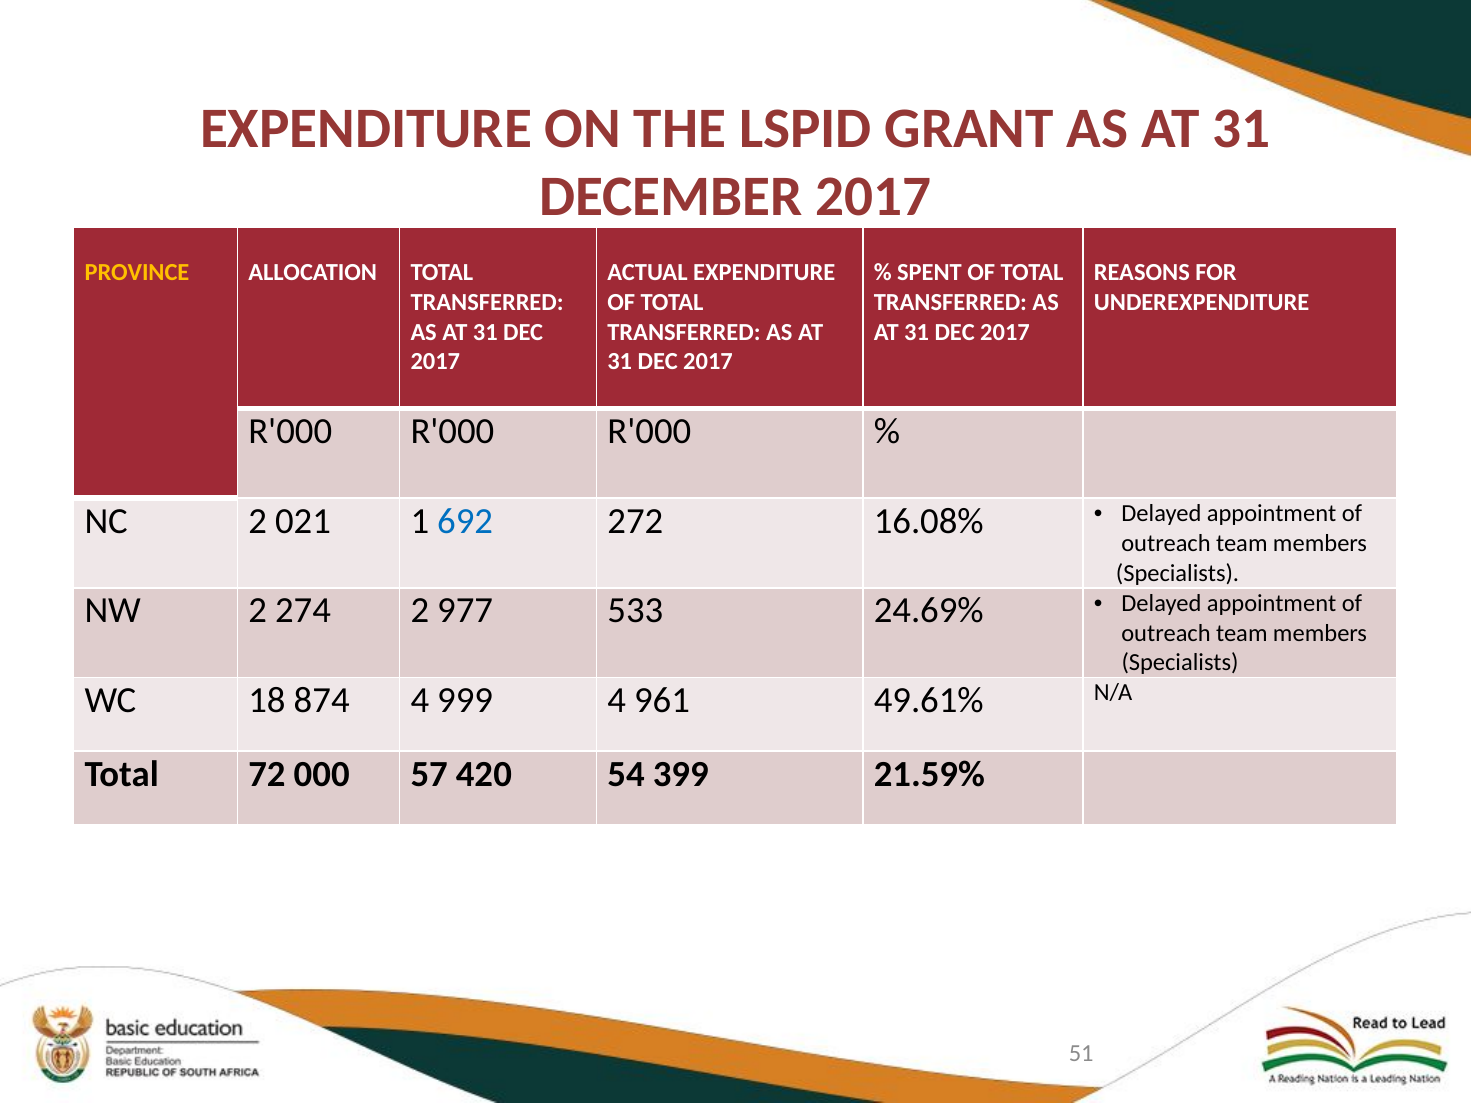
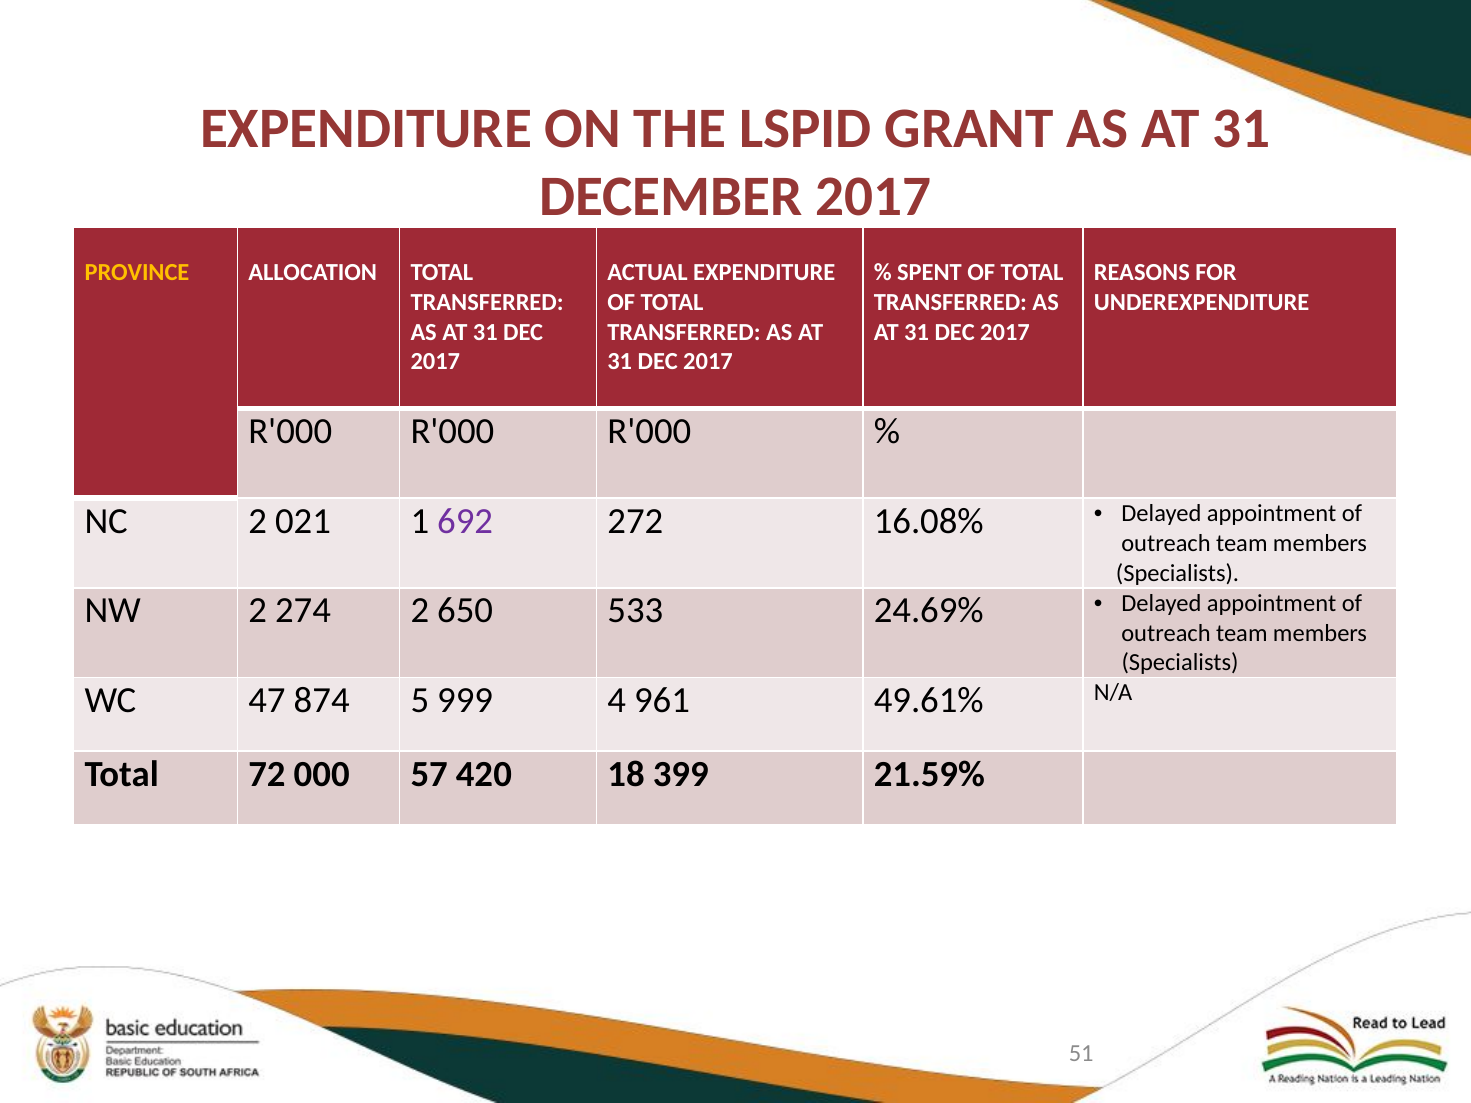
692 colour: blue -> purple (465, 521)
977: 977 -> 650 (465, 611)
18: 18 -> 47 (267, 701)
874 4: 4 -> 5 (420, 701)
54: 54 -> 18 (626, 774)
